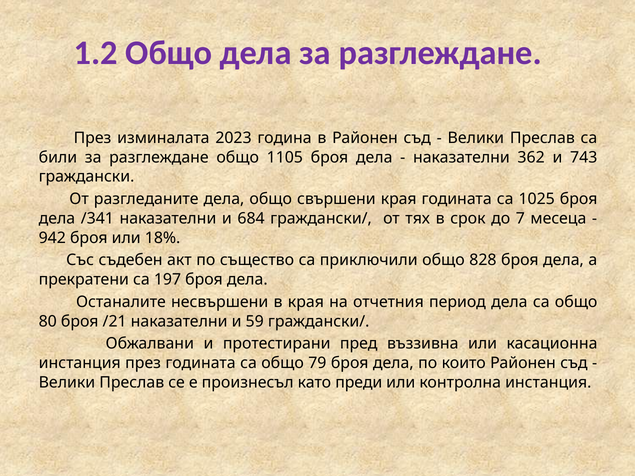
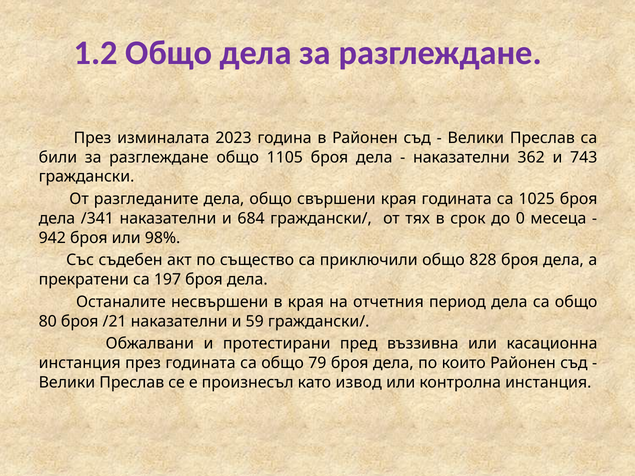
7: 7 -> 0 (520, 219)
18%: 18% -> 98% (163, 238)
преди: преди -> извод (359, 383)
